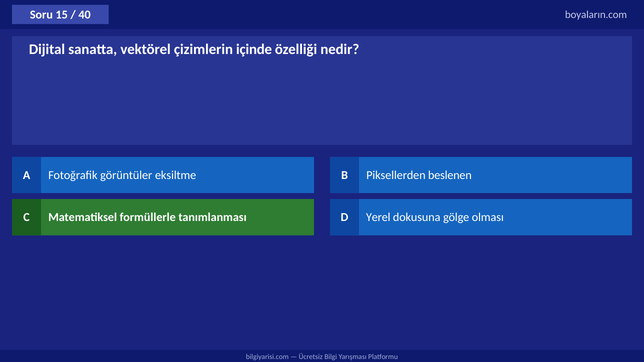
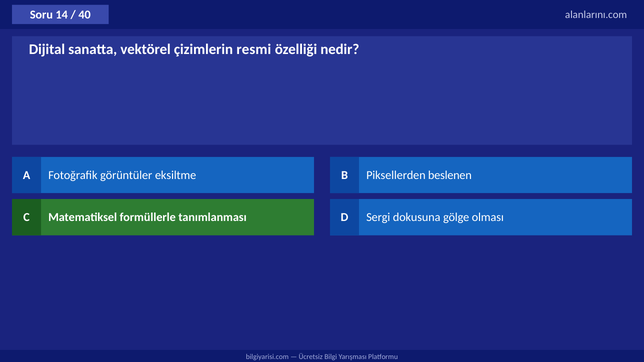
15: 15 -> 14 (62, 15)
boyaların.com: boyaların.com -> alanlarını.com (596, 15)
içinde: içinde -> resmi (254, 50)
Yerel: Yerel -> Sergi (378, 217)
